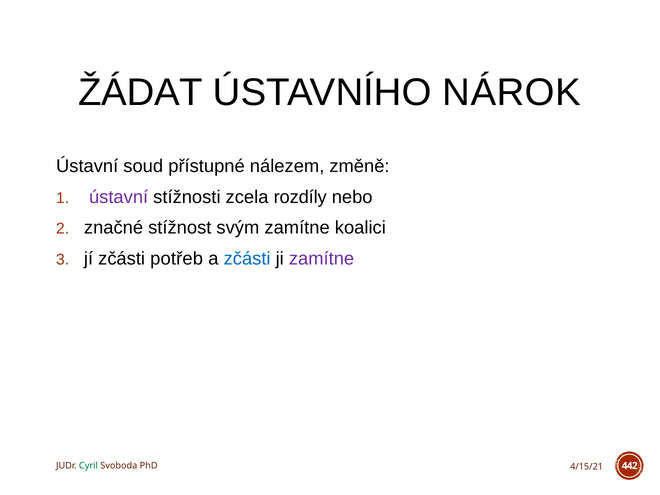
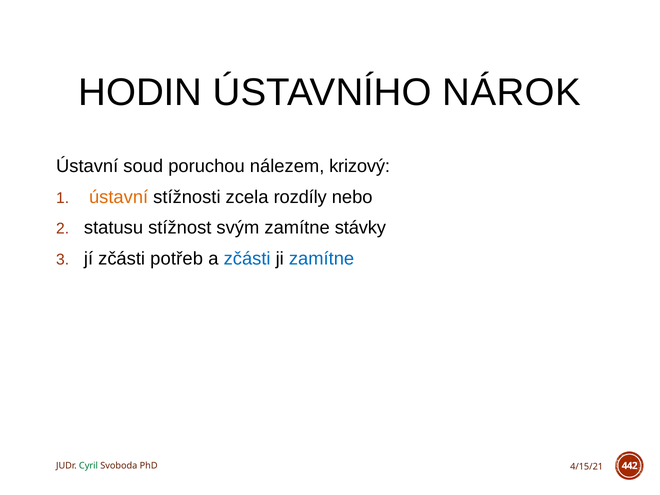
ŽÁDAT: ŽÁDAT -> HODIN (140, 93)
přístupné: přístupné -> poruchou (207, 166)
změně: změně -> krizový (360, 166)
ústavní colour: purple -> orange (119, 197)
značné: značné -> statusu (114, 228)
koalici: koalici -> stávky (360, 228)
zamítne colour: purple -> blue (322, 259)
